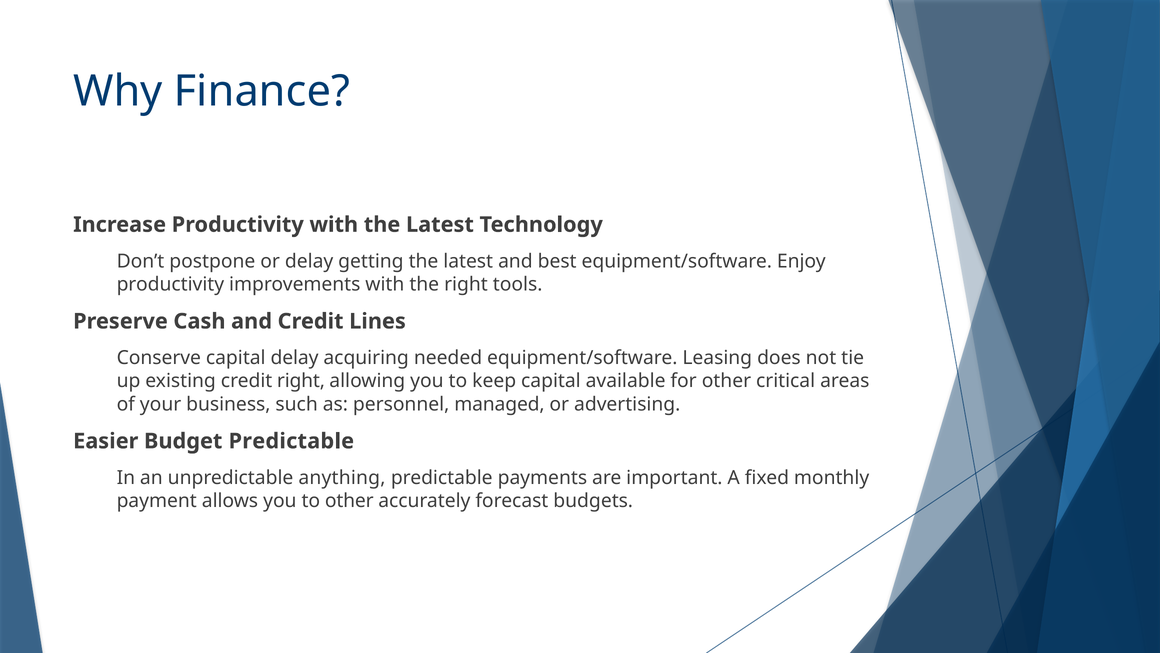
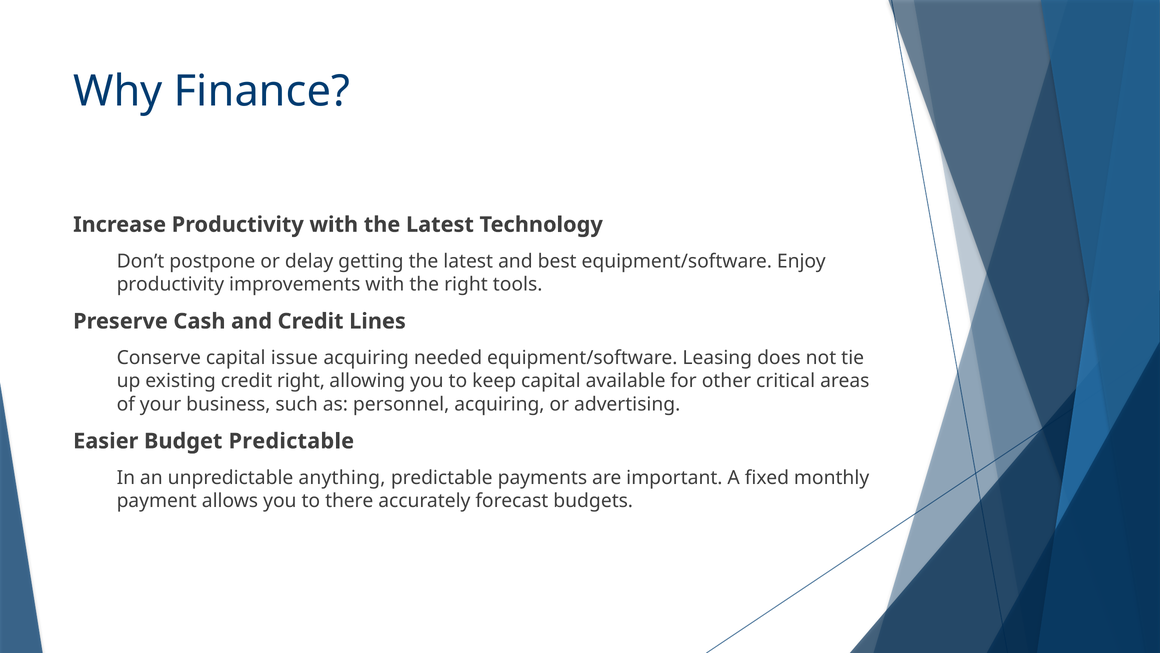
capital delay: delay -> issue (294, 358)
personnel managed: managed -> acquiring (499, 404)
to other: other -> there (349, 501)
